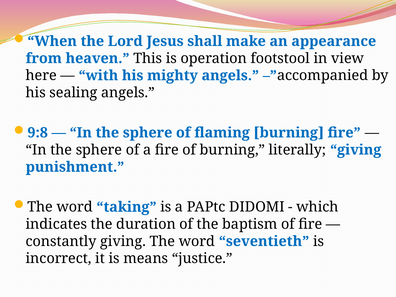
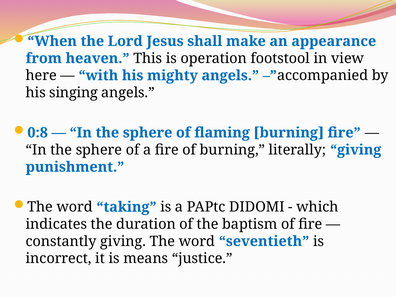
sealing: sealing -> singing (74, 93)
9:8: 9:8 -> 0:8 (38, 133)
